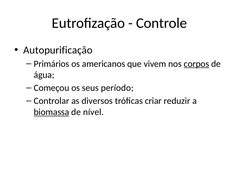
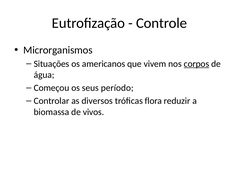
Autopurificação: Autopurificação -> Microrganismos (58, 50)
Primários: Primários -> Situações (52, 64)
criar: criar -> flora (153, 101)
biomassa underline: present -> none (51, 112)
nível: nível -> vivos (93, 112)
